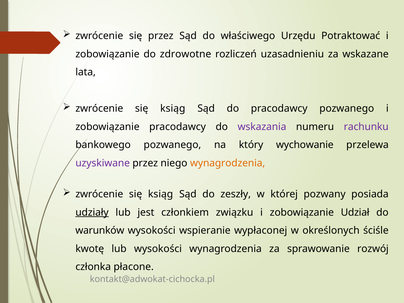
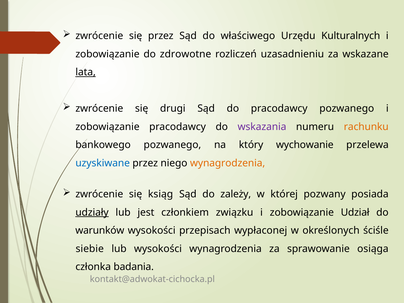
Potraktować: Potraktować -> Kulturalnych (351, 36)
lata underline: none -> present (86, 72)
ksiąg: ksiąg -> drugi (173, 109)
rachunku colour: purple -> orange (366, 127)
uzyskiwane colour: purple -> blue (103, 163)
zeszły: zeszły -> zależy (236, 194)
wspieranie: wspieranie -> przepisach (205, 231)
kwotę: kwotę -> siebie (90, 249)
rozwój: rozwój -> osiąga (373, 249)
płacone: płacone -> badania (134, 267)
